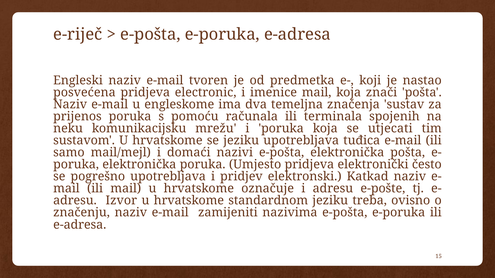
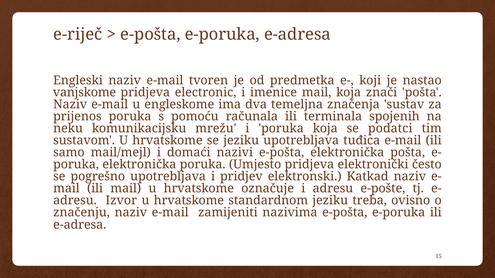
posvećena: posvećena -> vanjskome (85, 93)
utjecati: utjecati -> podatci (390, 129)
